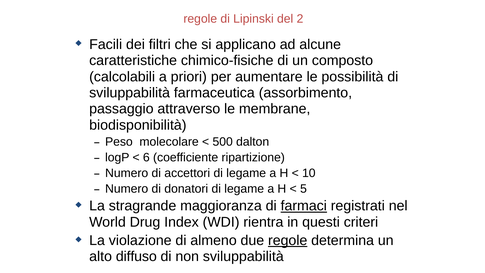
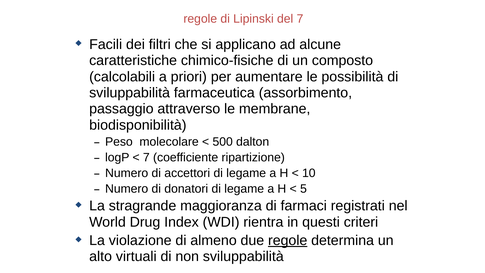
del 2: 2 -> 7 (300, 19)
6: 6 -> 7 (146, 157)
farmaci underline: present -> none (304, 206)
diffuso: diffuso -> virtuali (136, 256)
